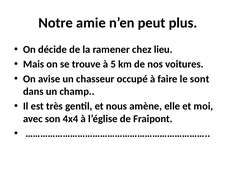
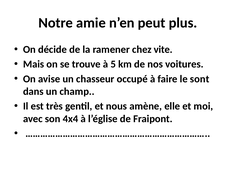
lieu: lieu -> vite (163, 50)
